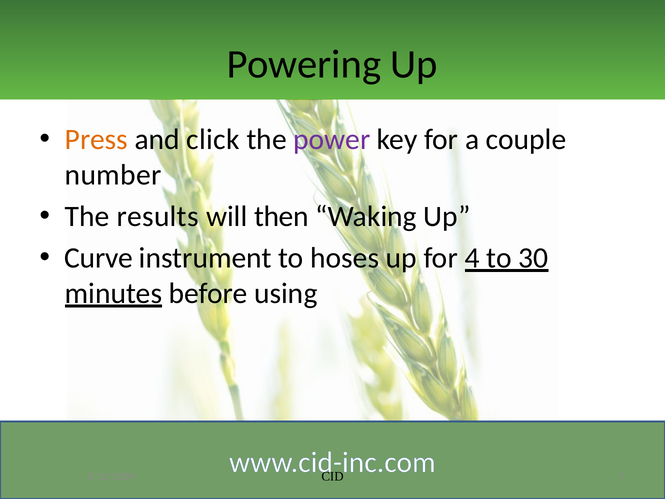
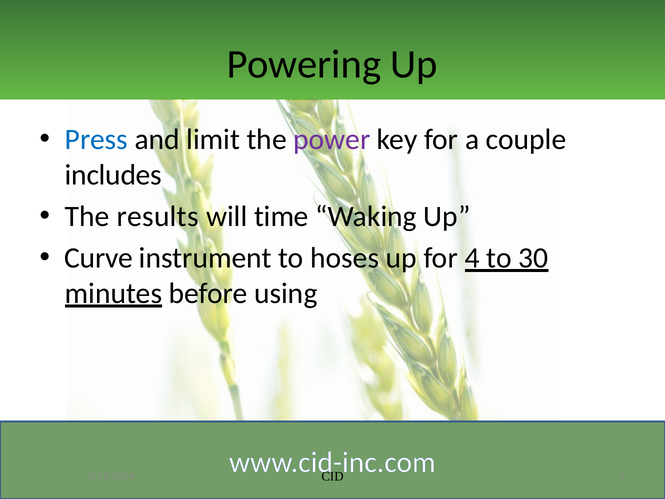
Press colour: orange -> blue (96, 140)
click: click -> limit (213, 140)
number: number -> includes (113, 175)
then: then -> time (281, 216)
